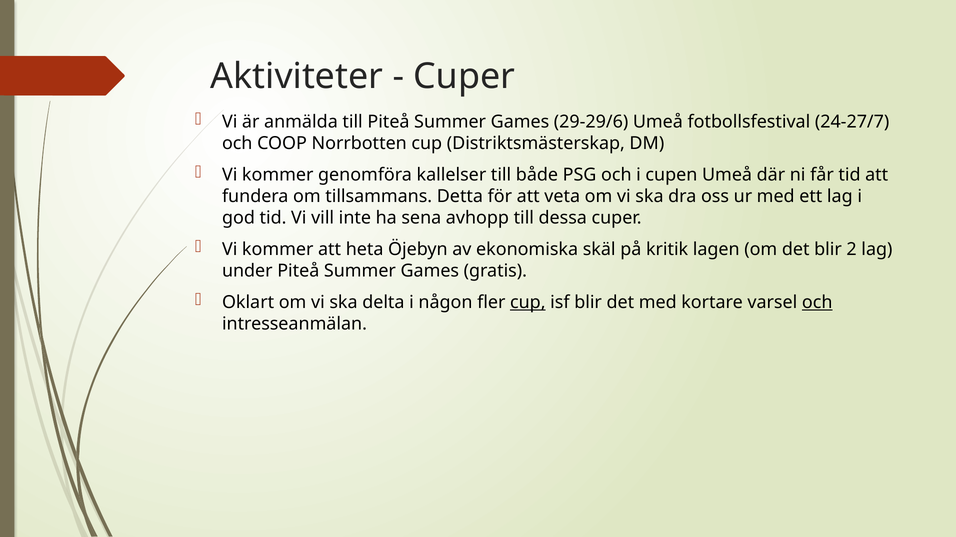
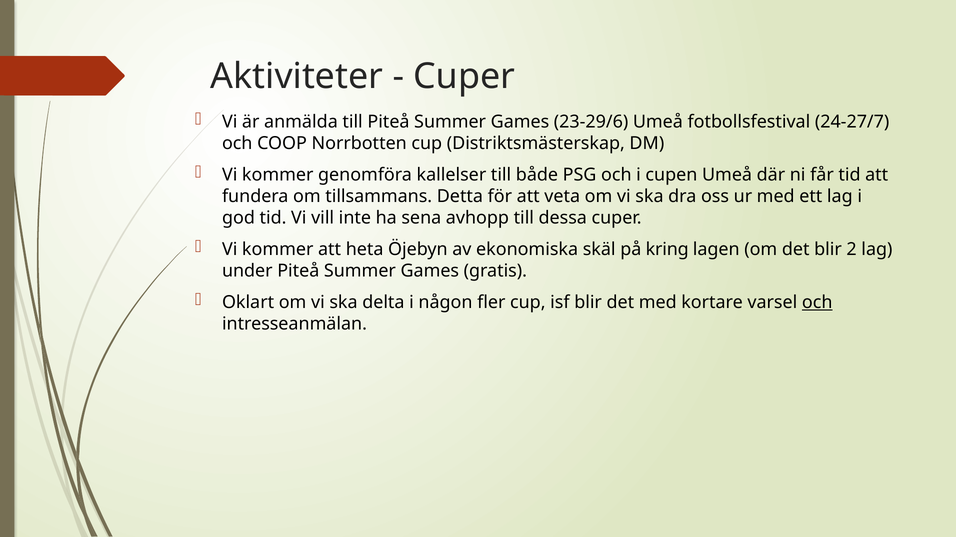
29-29/6: 29-29/6 -> 23-29/6 (591, 122)
kritik: kritik -> kring (667, 250)
cup underline: present -> none (528, 303)
